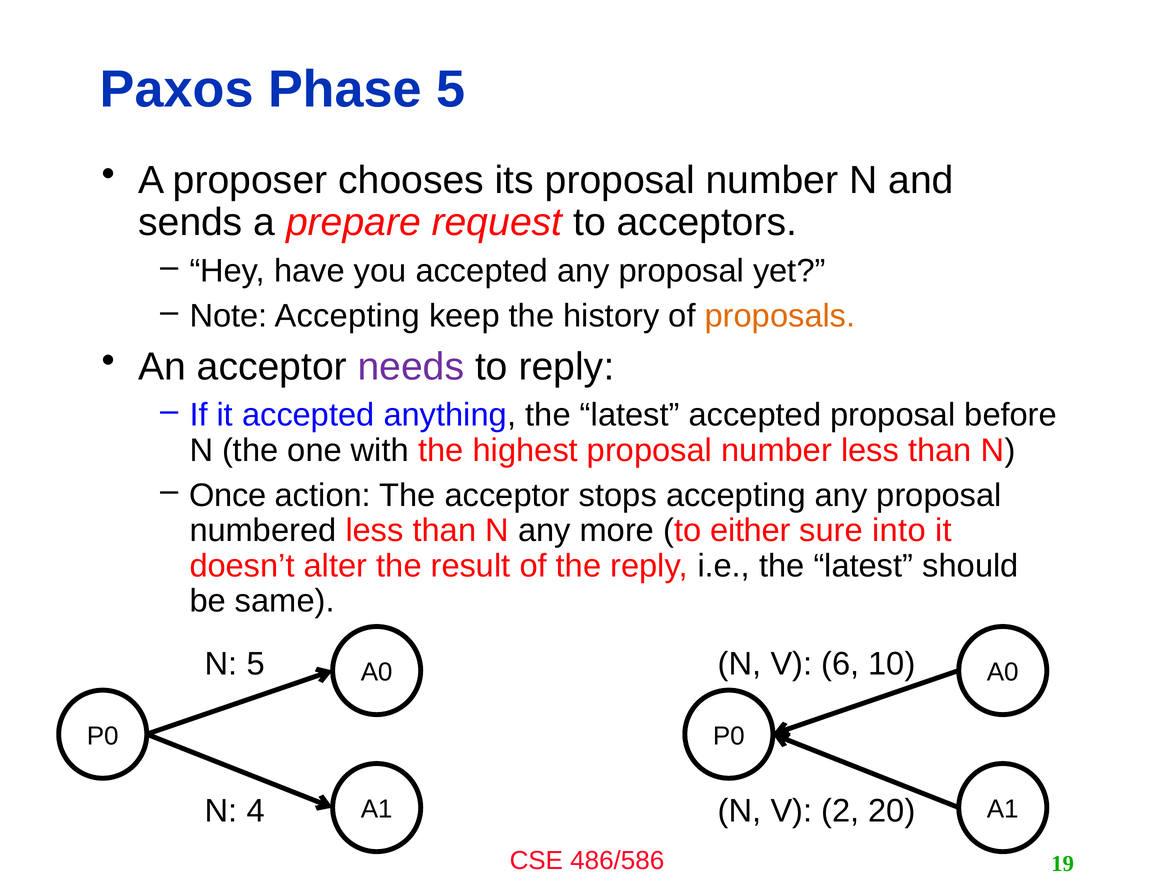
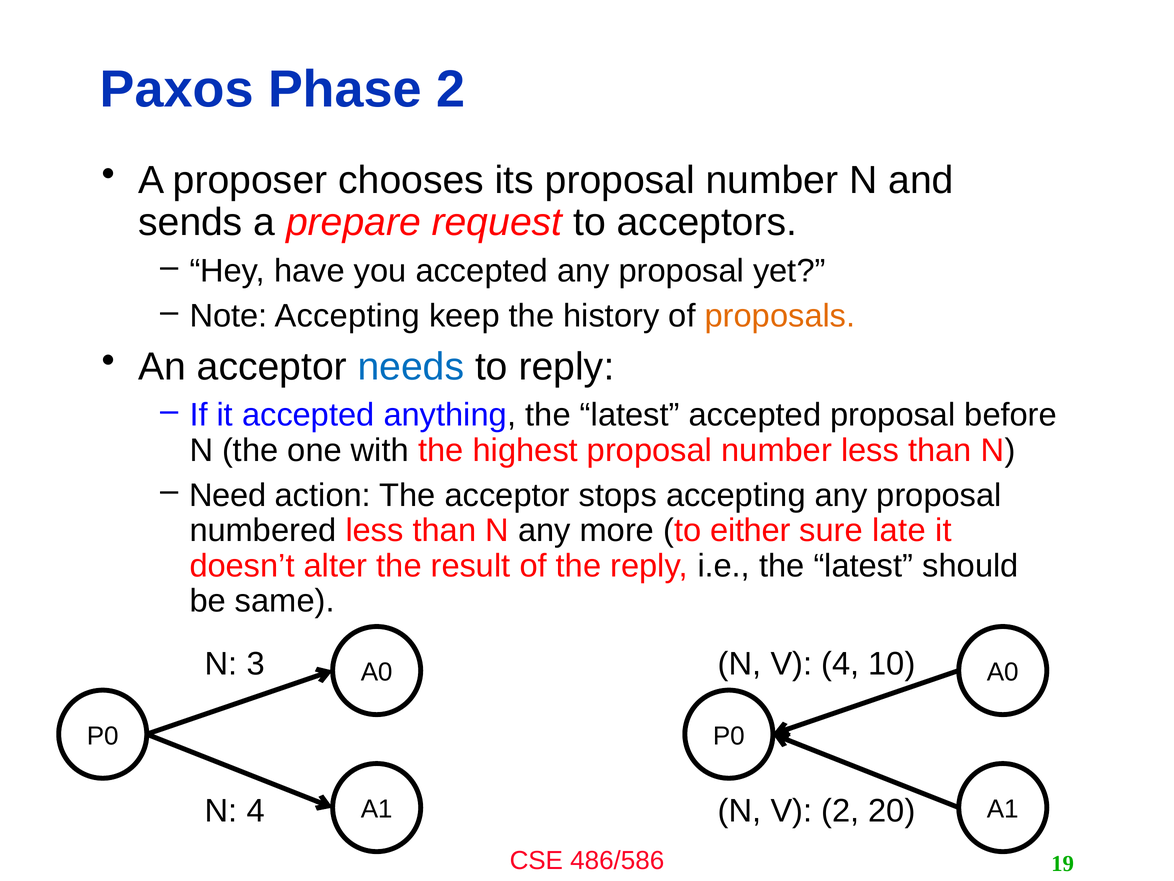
Phase 5: 5 -> 2 (451, 89)
needs colour: purple -> blue (411, 366)
Once: Once -> Need (228, 495)
into: into -> late (899, 530)
N 5: 5 -> 3 (256, 664)
V 6: 6 -> 4 (840, 664)
